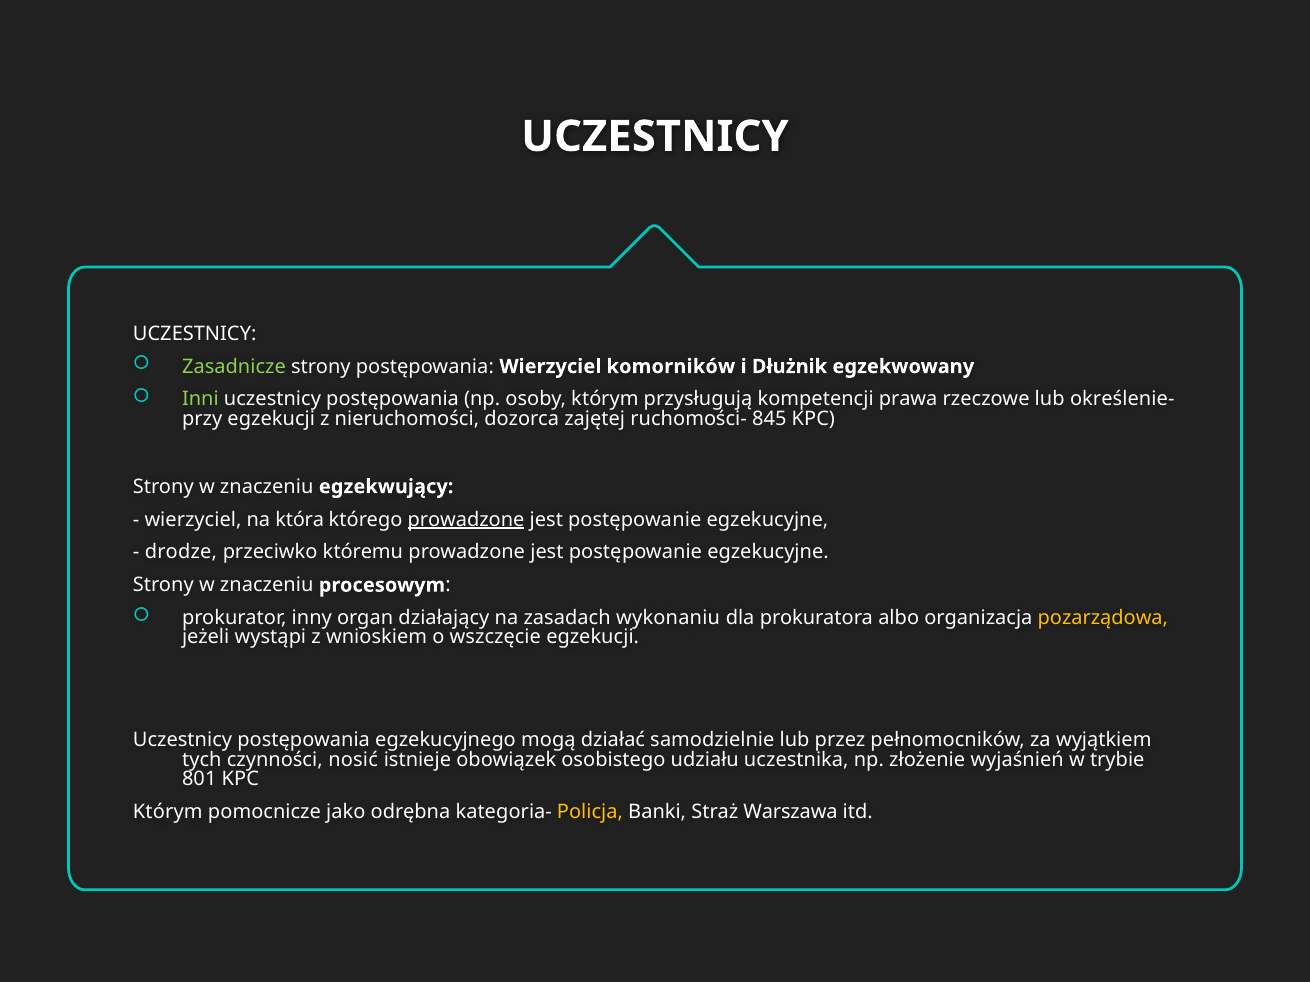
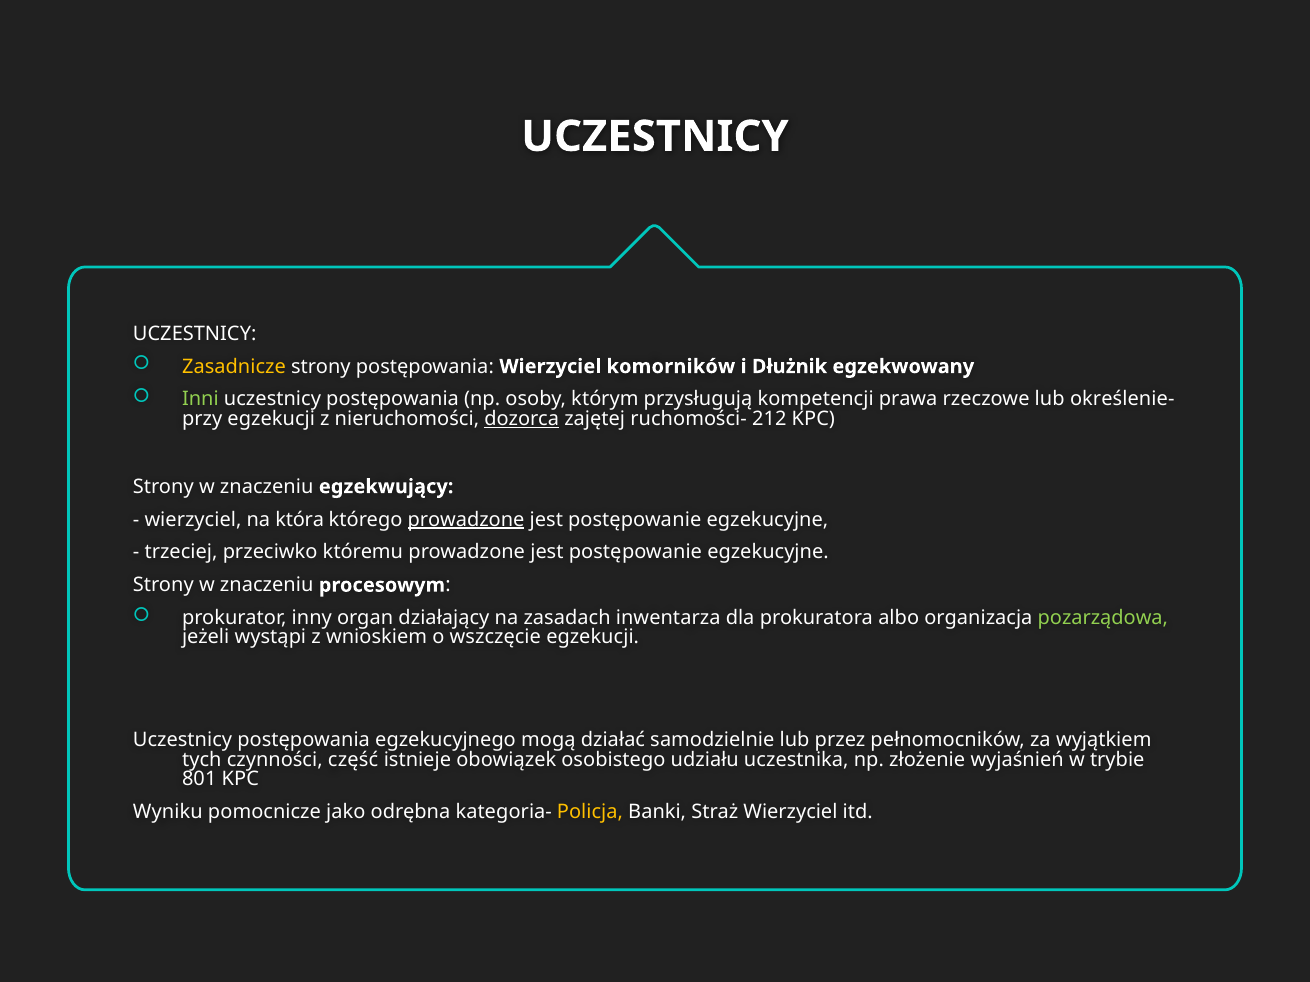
Zasadnicze colour: light green -> yellow (234, 367)
dozorca underline: none -> present (522, 419)
845: 845 -> 212 (769, 419)
drodze: drodze -> trzeciej (181, 553)
wykonaniu: wykonaniu -> inwentarza (668, 618)
pozarządowa colour: yellow -> light green (1103, 618)
nosić: nosić -> część (353, 760)
Którym: Którym -> Wyniku (168, 812)
Straż Warszawa: Warszawa -> Wierzyciel (790, 812)
